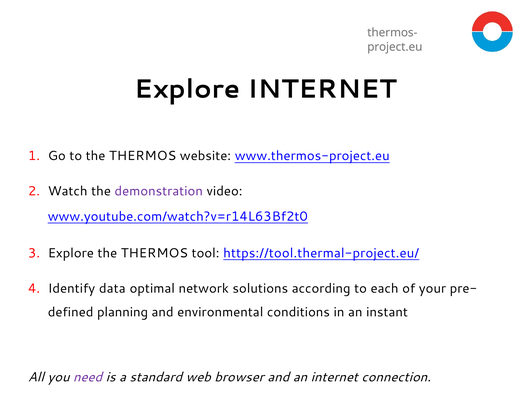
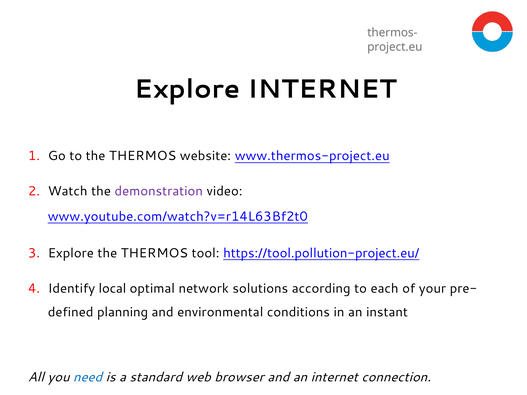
https://tool.thermal-project.eu/: https://tool.thermal-project.eu/ -> https://tool.pollution-project.eu/ (321, 253)
data: data -> local (112, 289)
need colour: purple -> blue (88, 377)
